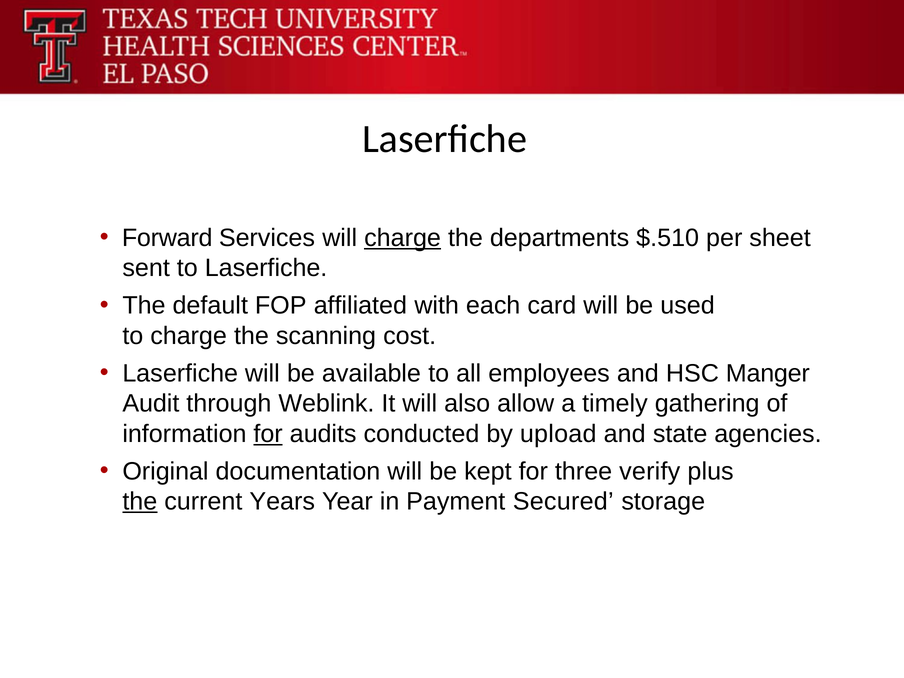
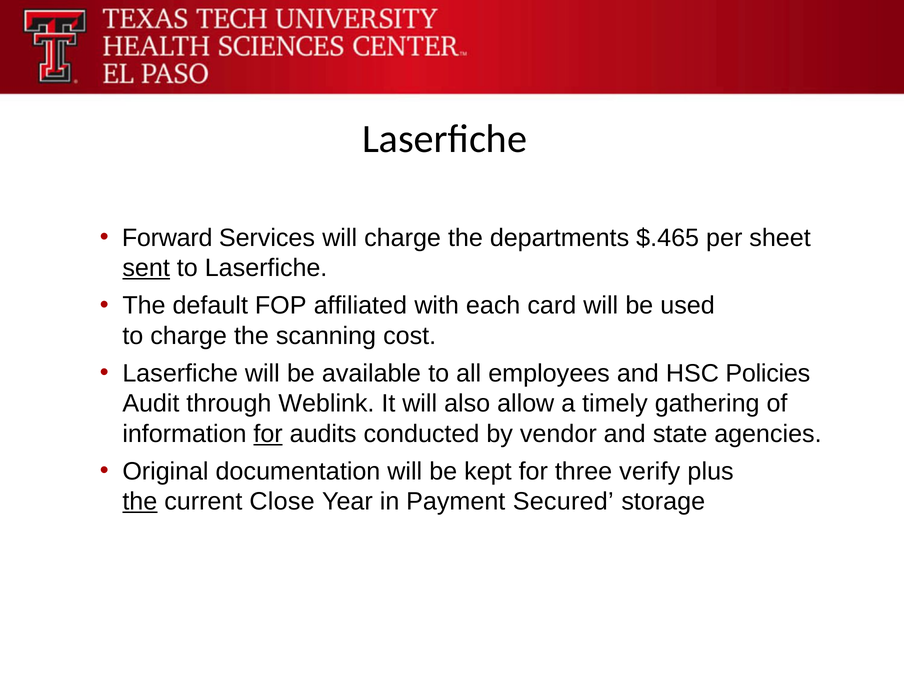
charge underline: present -> none (403, 238)
$.510: $.510 -> $.465 (668, 238)
sent underline: none -> present (146, 268)
Manger: Manger -> Policies (768, 374)
upload: upload -> vendor (558, 434)
Years: Years -> Close (282, 502)
